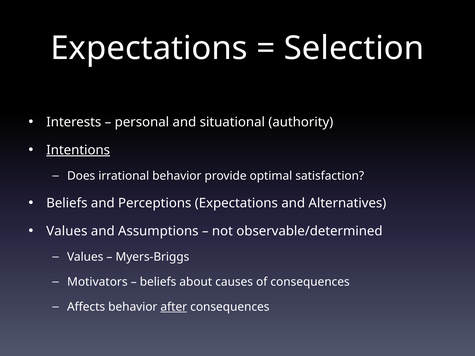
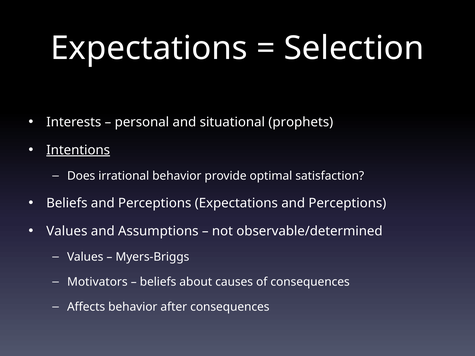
authority: authority -> prophets (301, 122)
Expectations and Alternatives: Alternatives -> Perceptions (347, 203)
after underline: present -> none (174, 307)
